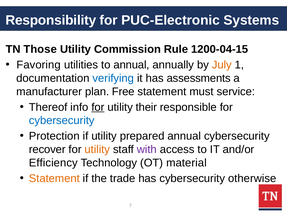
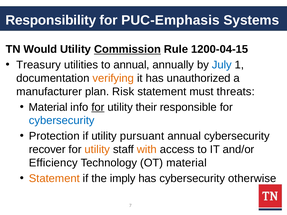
PUC-Electronic: PUC-Electronic -> PUC-Emphasis (170, 20)
Those: Those -> Would (40, 49)
Commission underline: none -> present (127, 49)
Favoring: Favoring -> Treasury (39, 65)
July colour: orange -> blue (222, 65)
verifying colour: blue -> orange (113, 78)
assessments: assessments -> unauthorized (199, 78)
Free: Free -> Risk (123, 92)
service: service -> threats (236, 92)
Thereof: Thereof -> Material (48, 107)
prepared: prepared -> pursuant (142, 136)
with colour: purple -> orange (147, 150)
trade: trade -> imply (123, 179)
